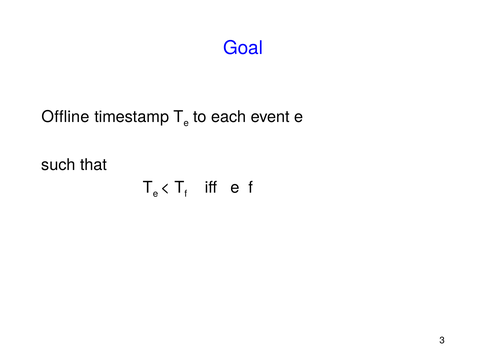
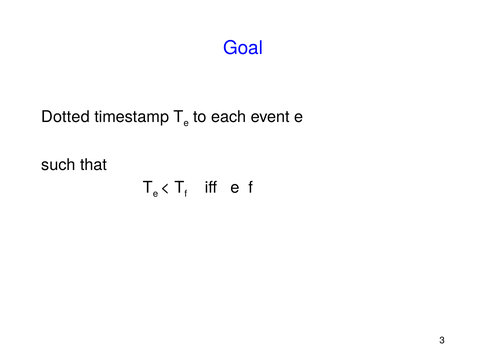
Offline: Offline -> Dotted (66, 117)
